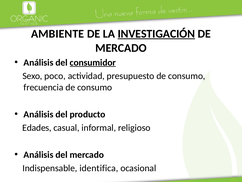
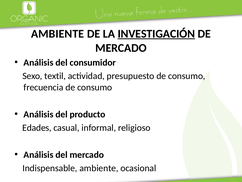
consumidor underline: present -> none (93, 62)
poco: poco -> textil (55, 76)
Indispensable identifica: identifica -> ambiente (99, 168)
